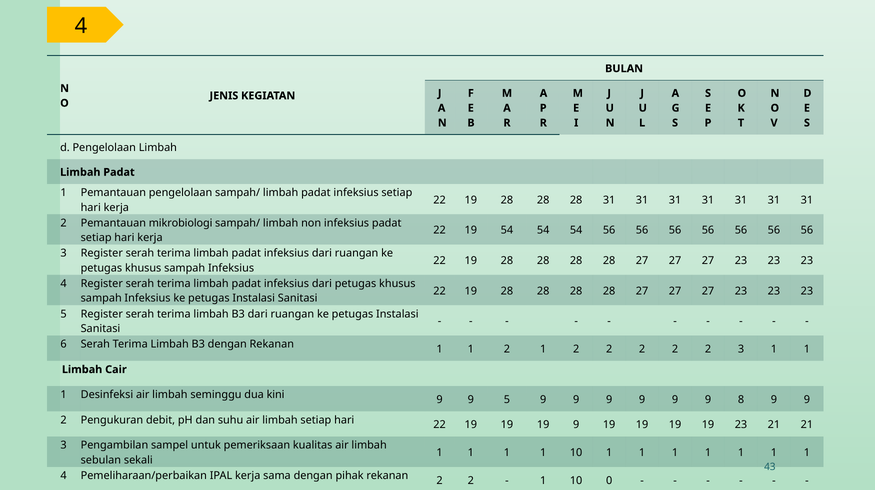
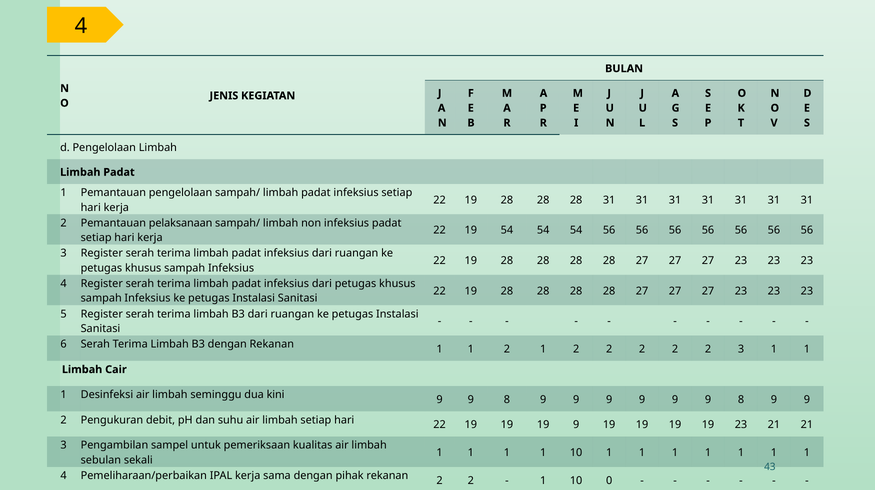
mikrobiologi: mikrobiologi -> pelaksanaan (181, 223)
5: 5 -> 8 (507, 400)
